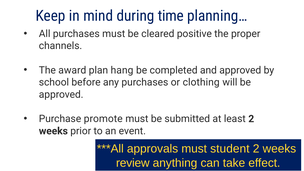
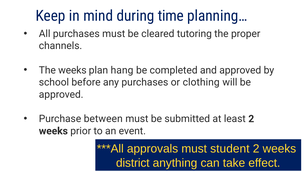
positive: positive -> tutoring (194, 34)
The award: award -> weeks (72, 70)
promote: promote -> between (103, 119)
review: review -> district (133, 163)
